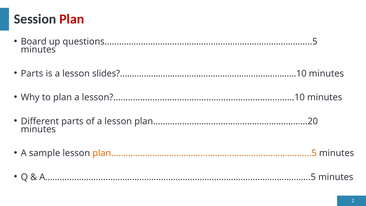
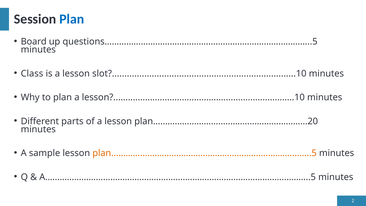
Plan colour: red -> blue (72, 19)
Parts: Parts -> Class (32, 73)
slides?..........................................................................10: slides?..........................................................................10 -> slot?..........................................................................10 (199, 73)
